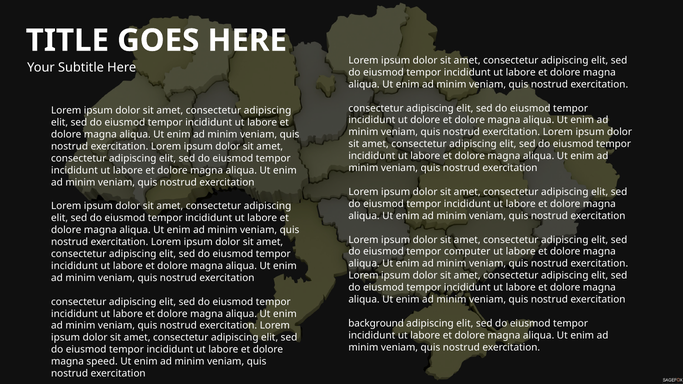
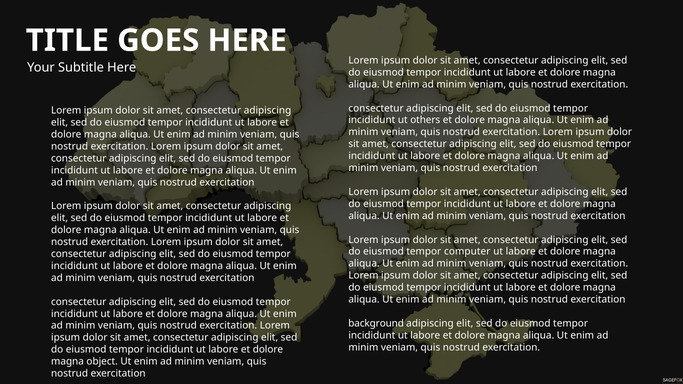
ut dolore: dolore -> others (425, 120)
speed: speed -> object (102, 362)
